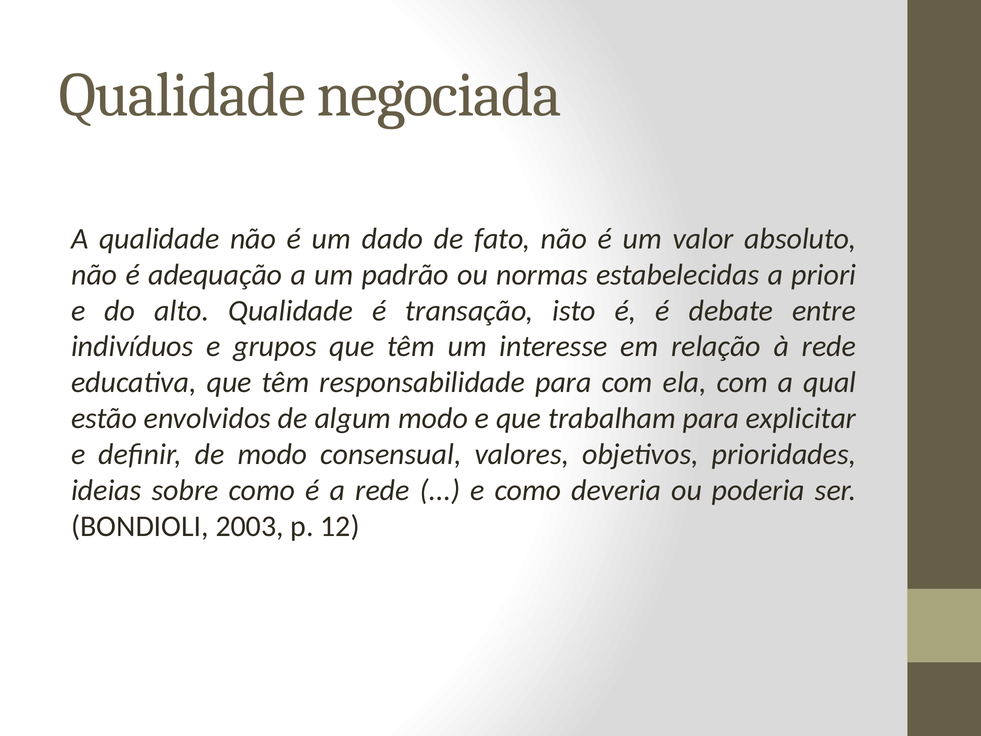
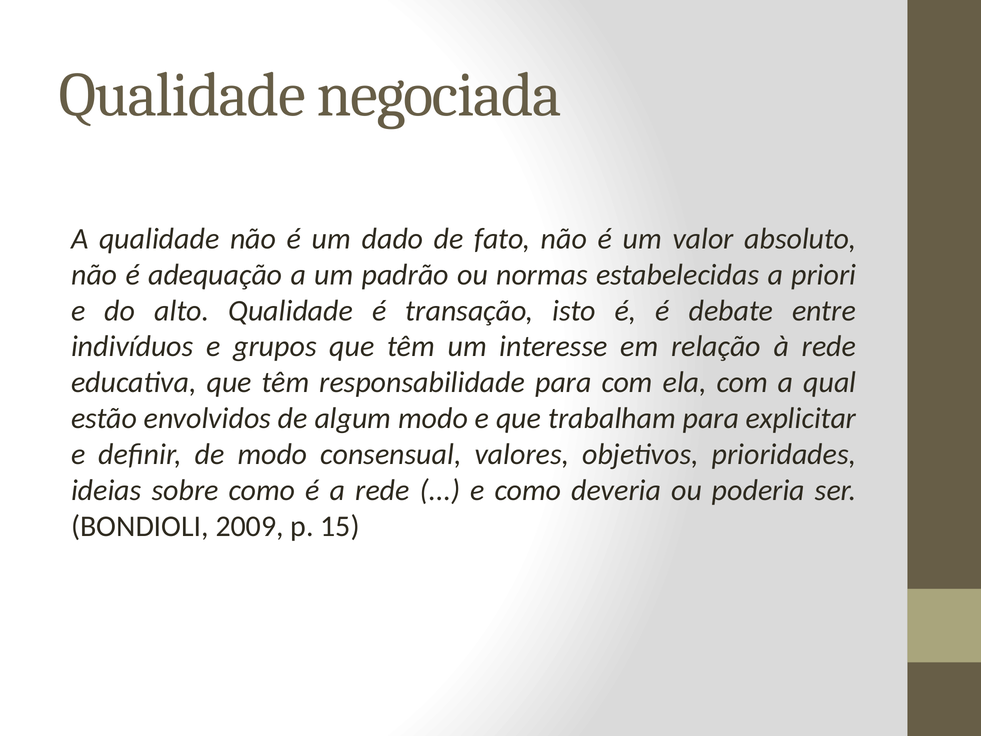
2003: 2003 -> 2009 (250, 526)
12: 12 -> 15 (340, 526)
